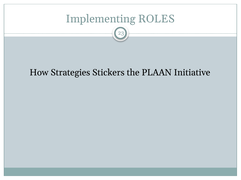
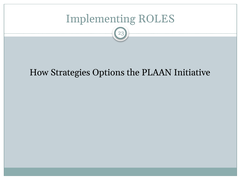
Stickers: Stickers -> Options (108, 73)
